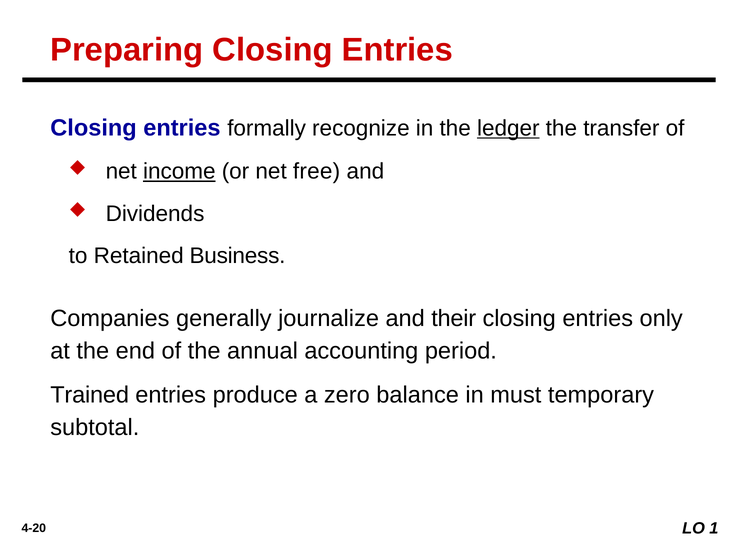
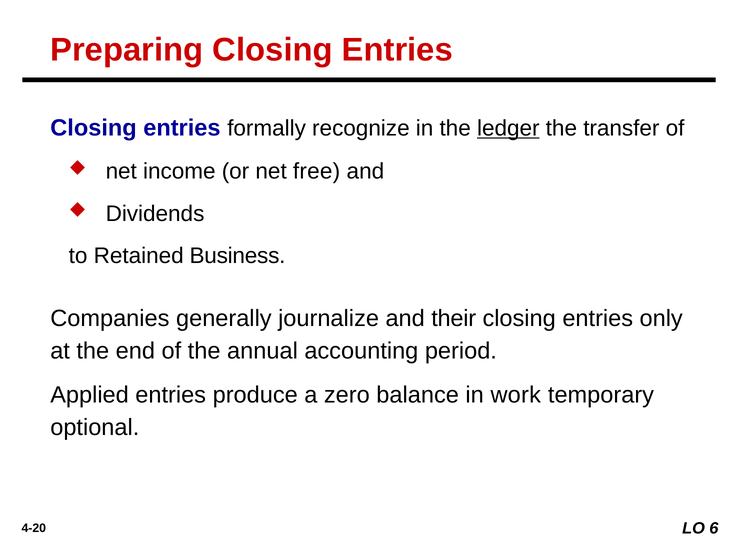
income underline: present -> none (179, 172)
Trained: Trained -> Applied (90, 396)
must: must -> work (516, 396)
subtotal: subtotal -> optional (95, 428)
1: 1 -> 6 (714, 529)
